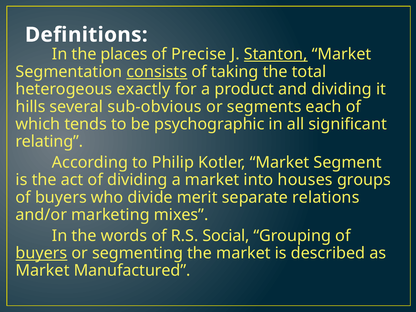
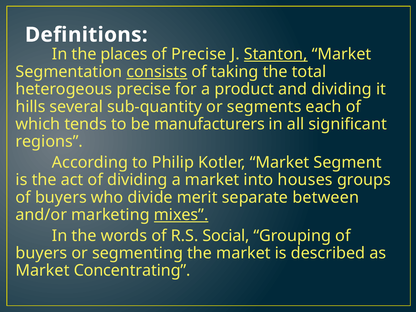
heterogeous exactly: exactly -> precise (144, 89)
sub-obvious: sub-obvious -> sub-quantity (155, 107)
psychographic: psychographic -> manufacturers (209, 124)
relating: relating -> regions (49, 142)
relations: relations -> between (326, 197)
mixes underline: none -> present (181, 215)
buyers underline: present -> none (41, 253)
Manufactured: Manufactured -> Concentrating (132, 271)
